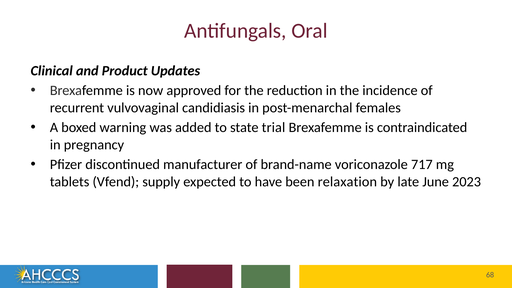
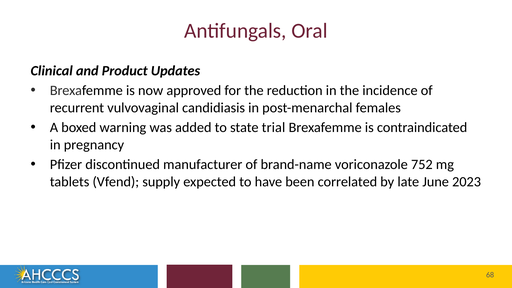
717: 717 -> 752 (422, 165)
relaxation: relaxation -> correlated (347, 182)
